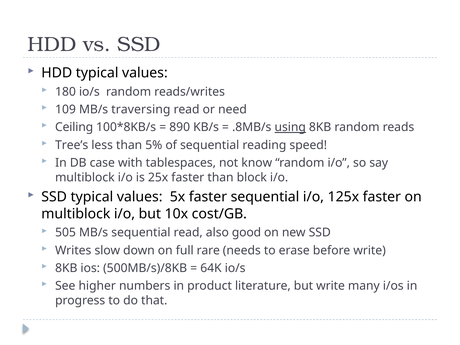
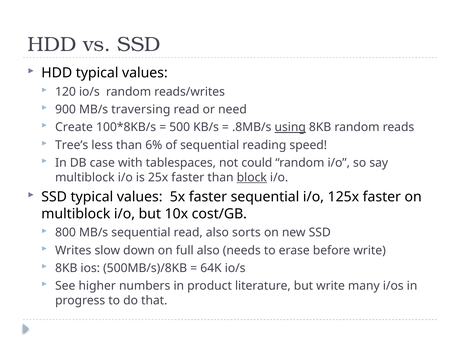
180: 180 -> 120 (66, 92)
109: 109 -> 900 (66, 110)
Ceiling: Ceiling -> Create (74, 127)
890: 890 -> 500 (180, 127)
5%: 5% -> 6% (154, 145)
know: know -> could (257, 163)
block underline: none -> present (252, 177)
505: 505 -> 800 (66, 233)
good: good -> sorts (246, 233)
full rare: rare -> also (208, 250)
